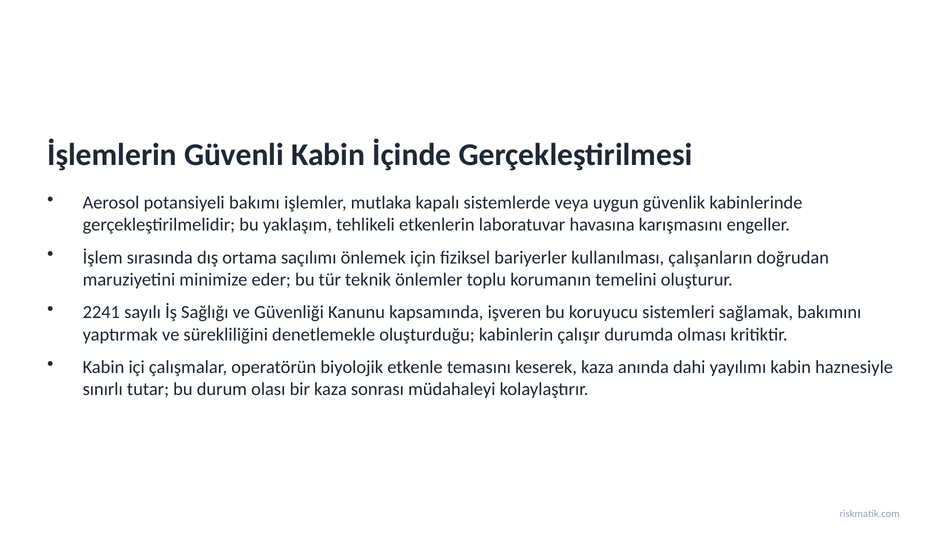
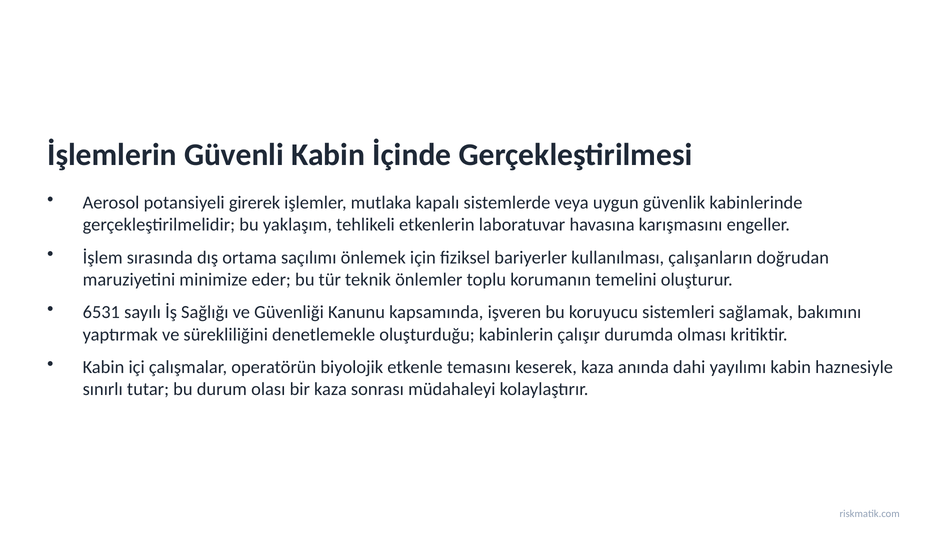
bakımı: bakımı -> girerek (255, 202)
2241: 2241 -> 6531 (101, 312)
